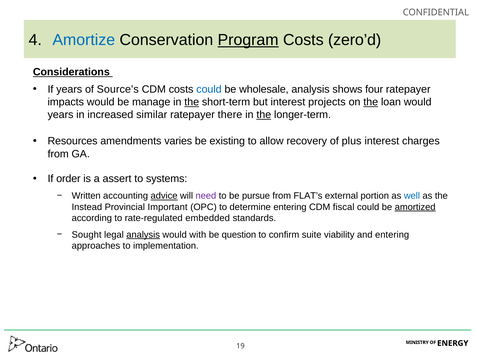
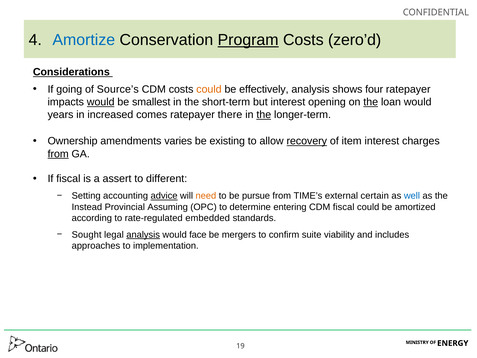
If years: years -> going (69, 89)
could colour: blue -> orange (209, 89)
wholesale: wholesale -> effectively (264, 89)
would underline: none -> present (101, 102)
manage: manage -> smallest (151, 102)
the underline: present -> none (192, 102)
projects: projects -> opening (327, 102)
similar: similar -> comes (152, 115)
Resources: Resources -> Ownership (73, 141)
recovery underline: none -> present (307, 141)
plus: plus -> item (352, 141)
from underline: none -> present (58, 154)
If order: order -> fiscal (68, 179)
systems: systems -> different (167, 179)
Written: Written -> Setting (86, 196)
need colour: purple -> orange (206, 196)
FLAT’s: FLAT’s -> TIME’s (308, 196)
portion: portion -> certain (375, 196)
Important: Important -> Assuming (168, 207)
amortized underline: present -> none (415, 207)
with: with -> face (198, 235)
question: question -> mergers (239, 235)
and entering: entering -> includes (392, 235)
